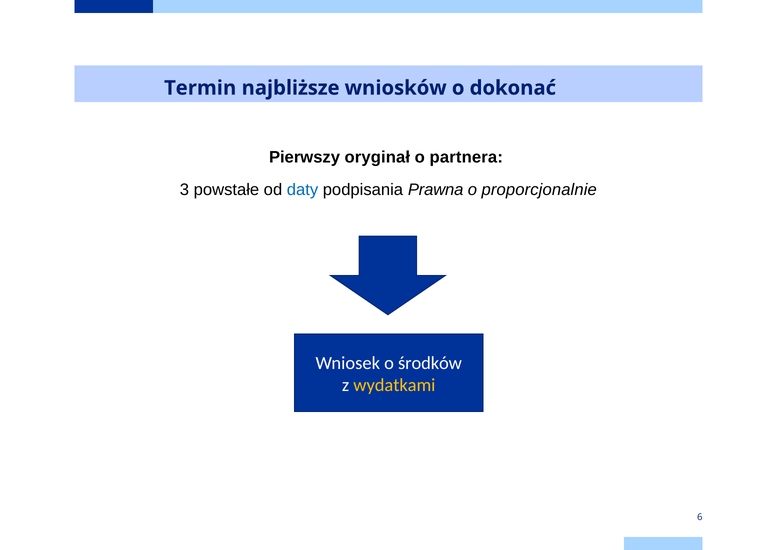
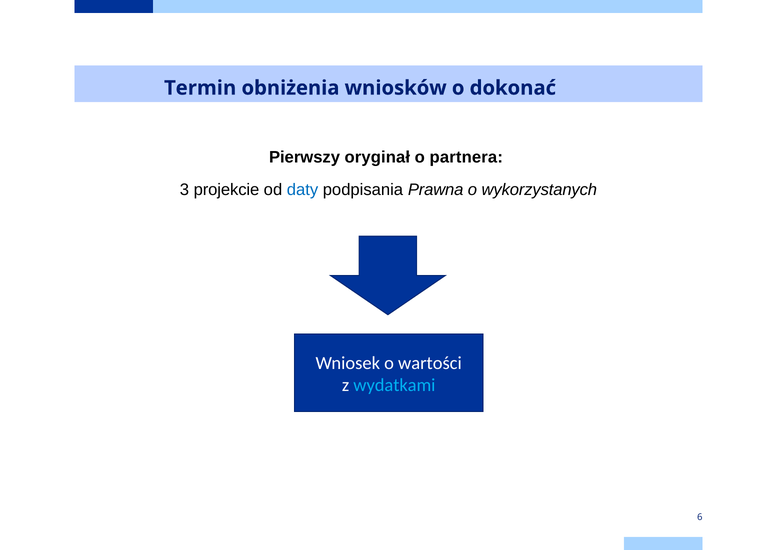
najbliższe: najbliższe -> obniżenia (291, 88)
powstałe: powstałe -> projekcie (226, 190)
proporcjonalnie: proporcjonalnie -> wykorzystanych (539, 190)
środków: środków -> wartości (430, 363)
wydatkami colour: yellow -> light blue (394, 385)
